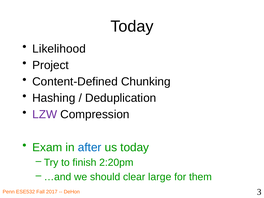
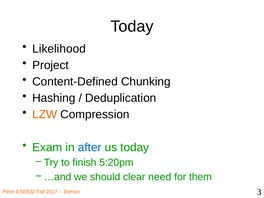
LZW colour: purple -> orange (45, 115)
2:20pm: 2:20pm -> 5:20pm (116, 163)
large: large -> need (160, 177)
